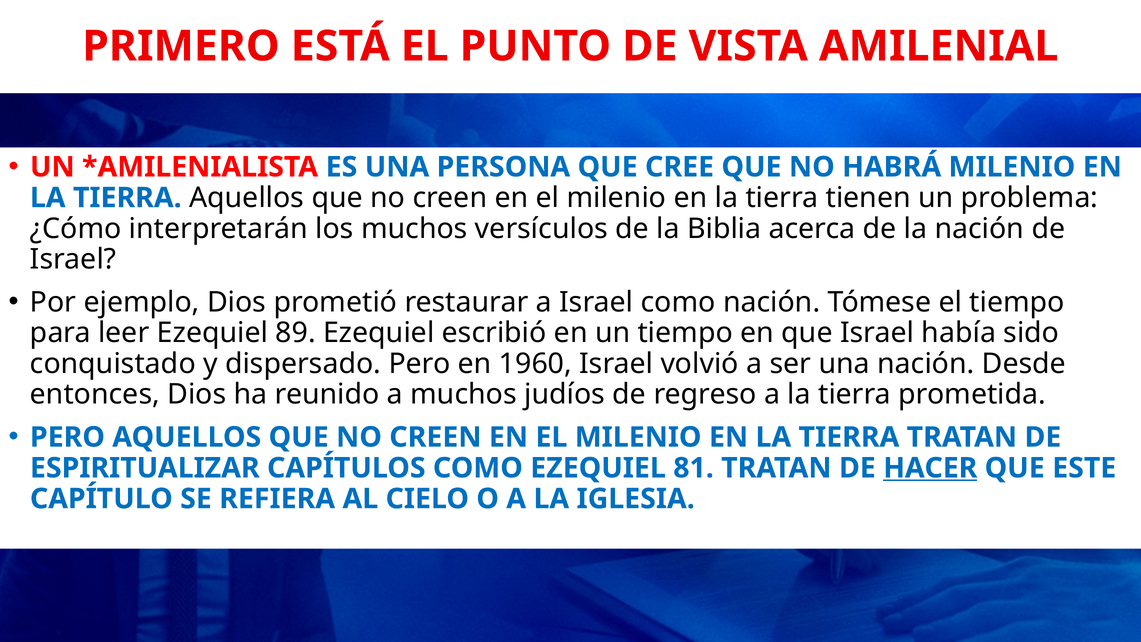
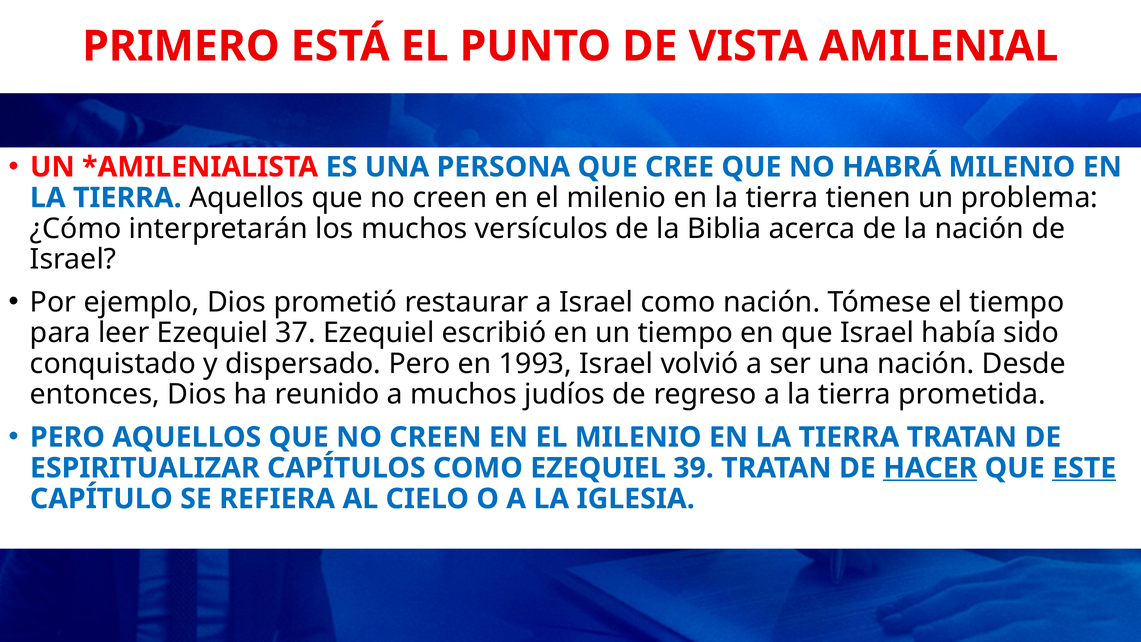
89: 89 -> 37 (296, 333)
1960: 1960 -> 1993 (535, 364)
81: 81 -> 39 (694, 468)
ESTE underline: none -> present (1084, 468)
